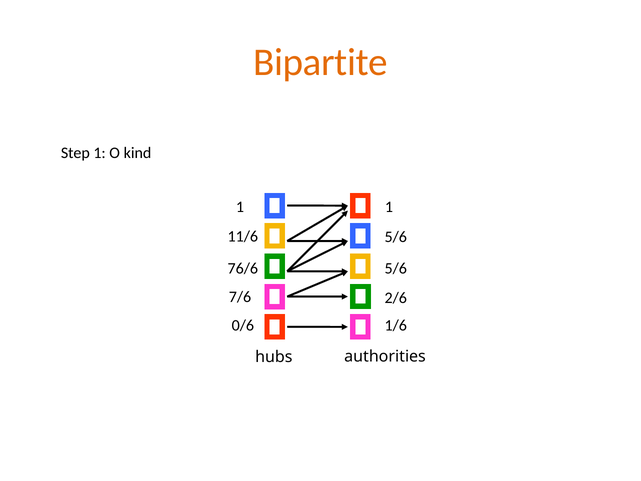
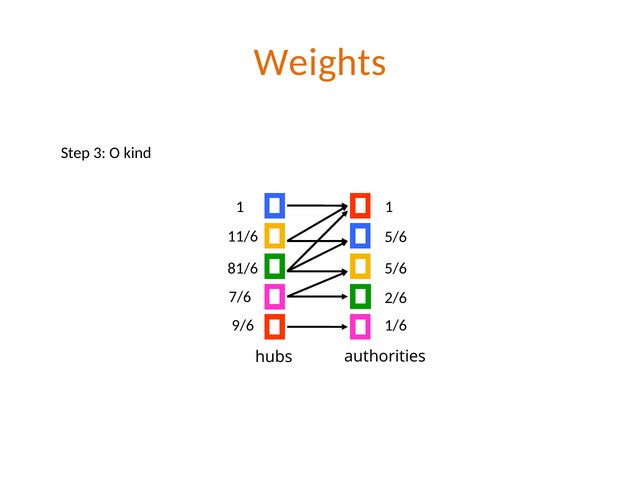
Bipartite: Bipartite -> Weights (320, 62)
Step 1: 1 -> 3 (100, 153)
76/6: 76/6 -> 81/6 (243, 268)
0/6: 0/6 -> 9/6 (243, 325)
